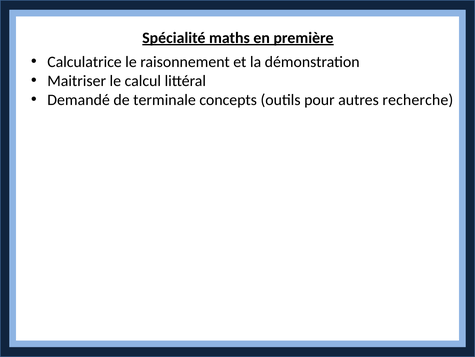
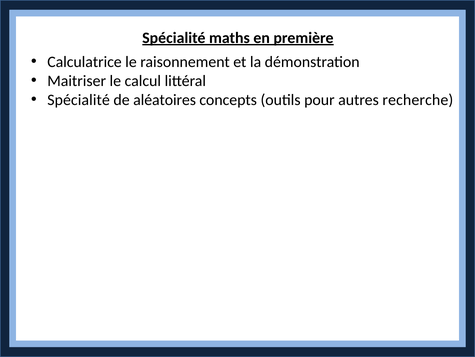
Demandé: Demandé -> Spécialité (79, 100)
terminale: terminale -> aléatoires (165, 100)
